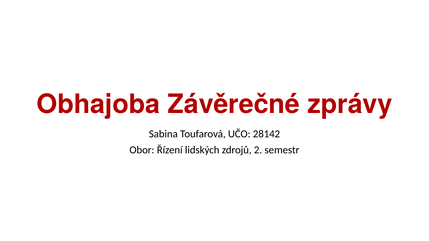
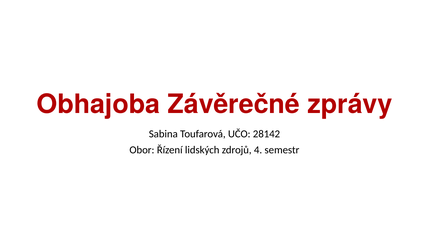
2: 2 -> 4 (258, 150)
